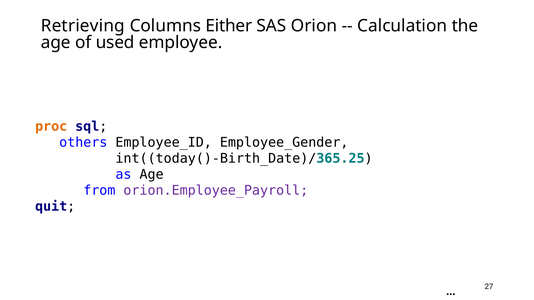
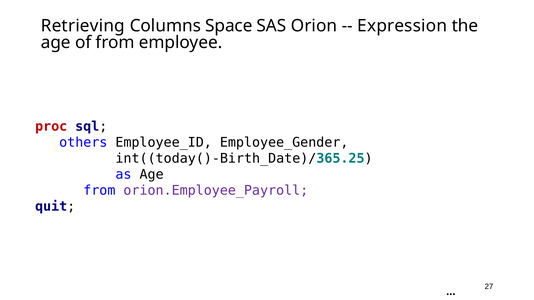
Either: Either -> Space (229, 26)
Calculation: Calculation -> Expression (402, 26)
of used: used -> from (115, 42)
proc colour: orange -> red (51, 127)
